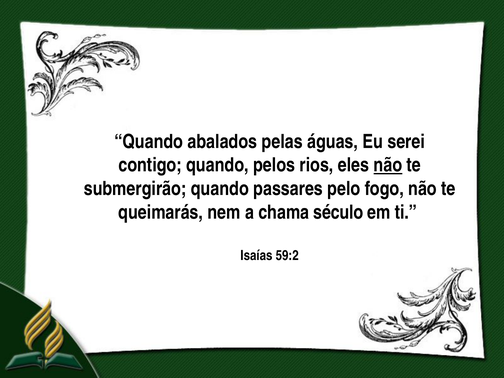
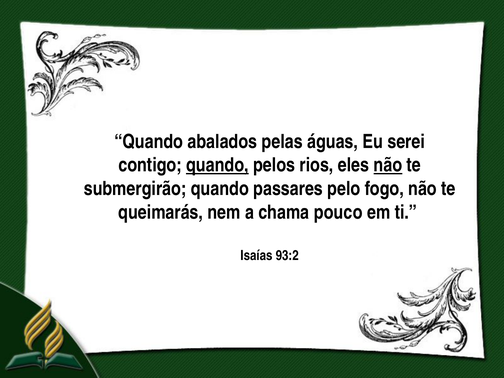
quando underline: none -> present (217, 165)
século: século -> pouco (338, 212)
59:2: 59:2 -> 93:2 (287, 256)
